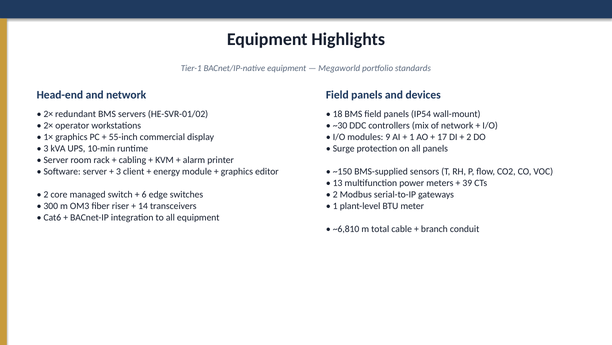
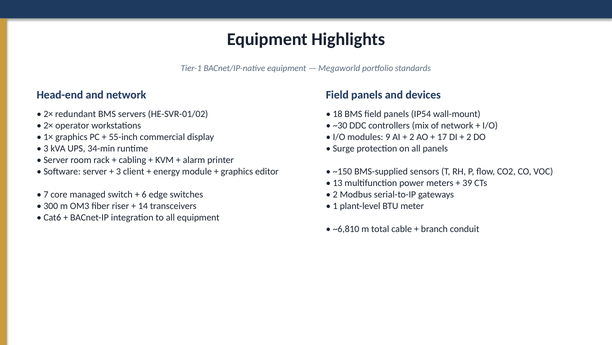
1: 1 -> 2 (412, 137)
10-min: 10-min -> 34-min (101, 148)
2: 2 -> 7 (46, 194)
